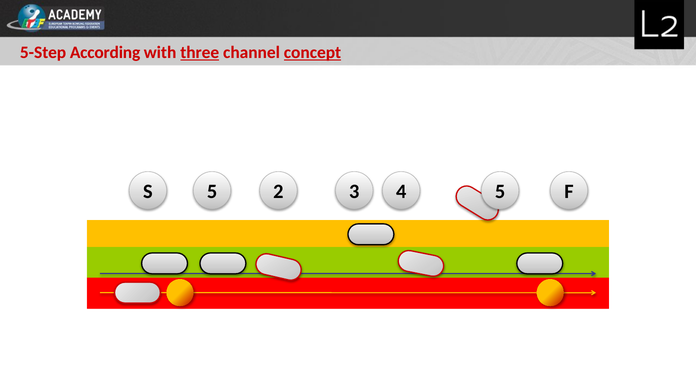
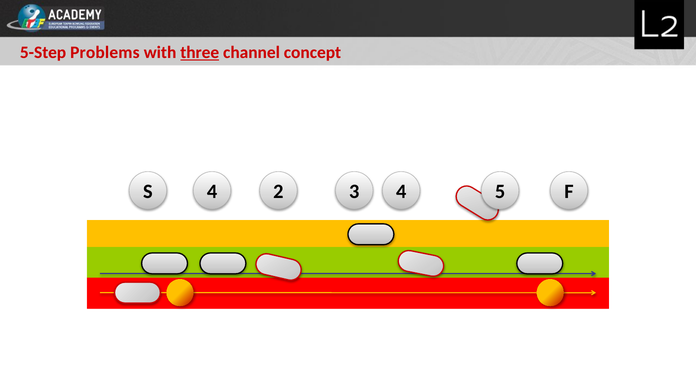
According: According -> Problems (105, 53)
concept underline: present -> none (312, 53)
S 5: 5 -> 4 (212, 192)
